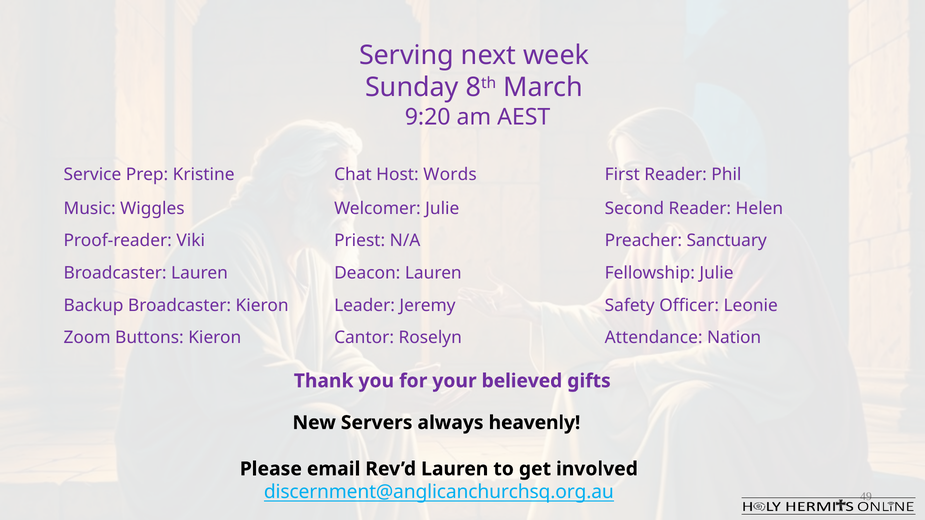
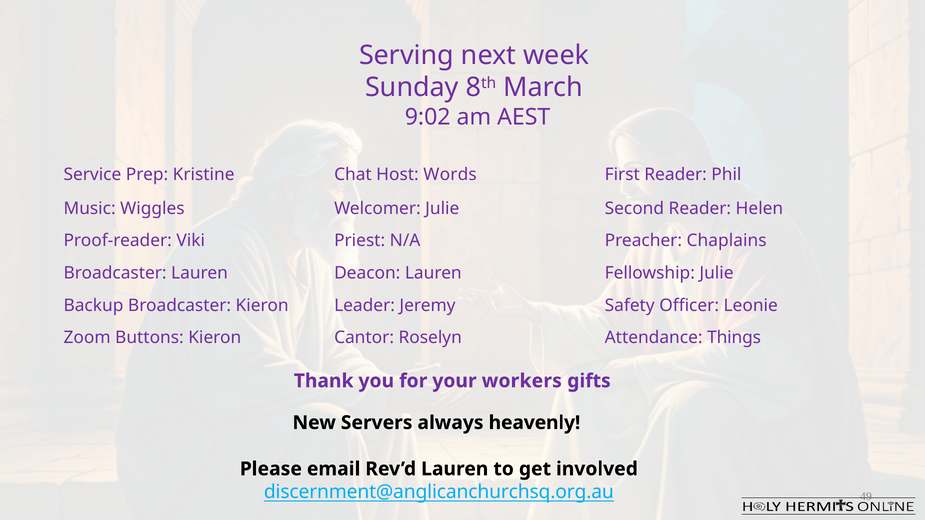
9:20: 9:20 -> 9:02 (428, 117)
Sanctuary: Sanctuary -> Chaplains (727, 241)
Nation: Nation -> Things (734, 338)
believed: believed -> workers (522, 381)
